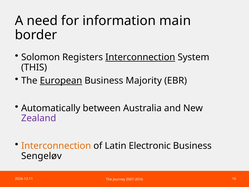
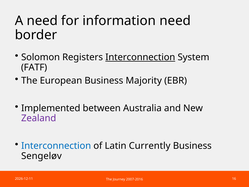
information main: main -> need (175, 21)
THIS: THIS -> FATF (34, 67)
European underline: present -> none (61, 81)
Automatically: Automatically -> Implemented (51, 108)
Interconnection colour: orange -> blue (56, 146)
Electronic: Electronic -> Currently (150, 146)
